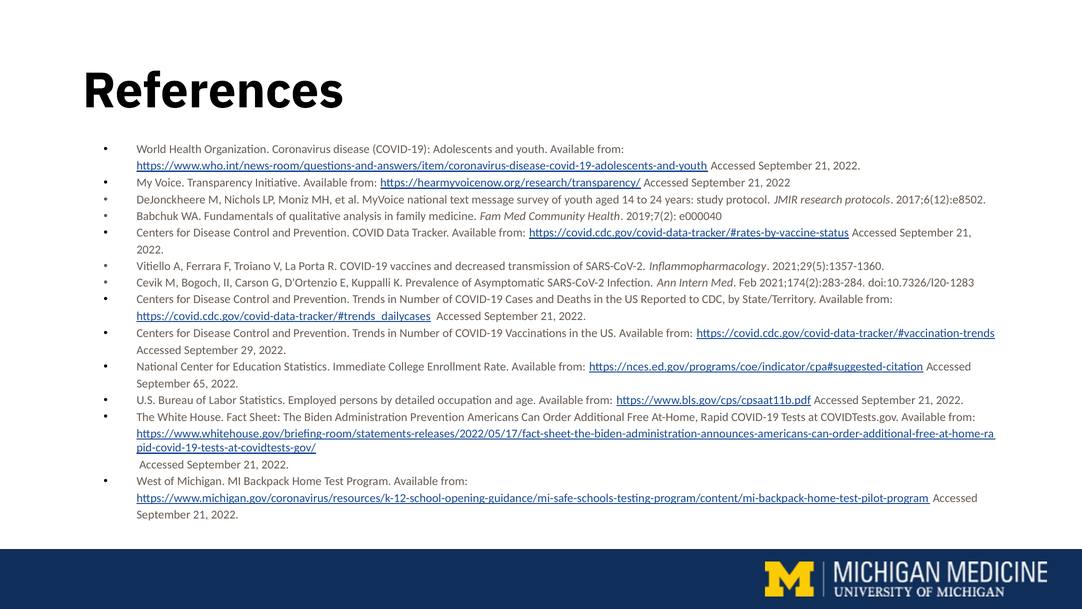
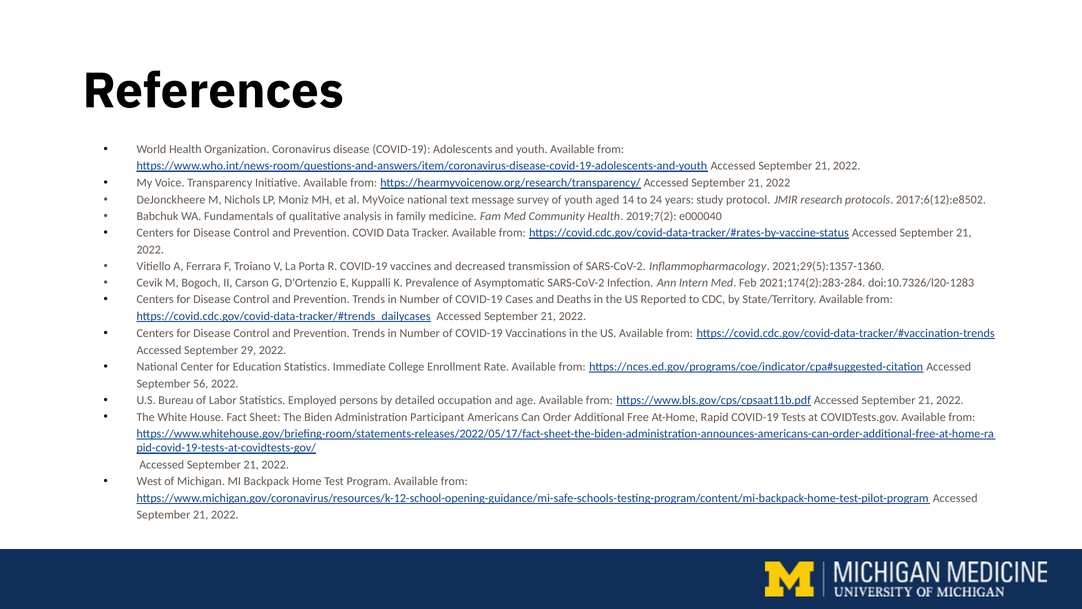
65: 65 -> 56 (201, 383)
Administration Prevention: Prevention -> Participant (437, 417)
